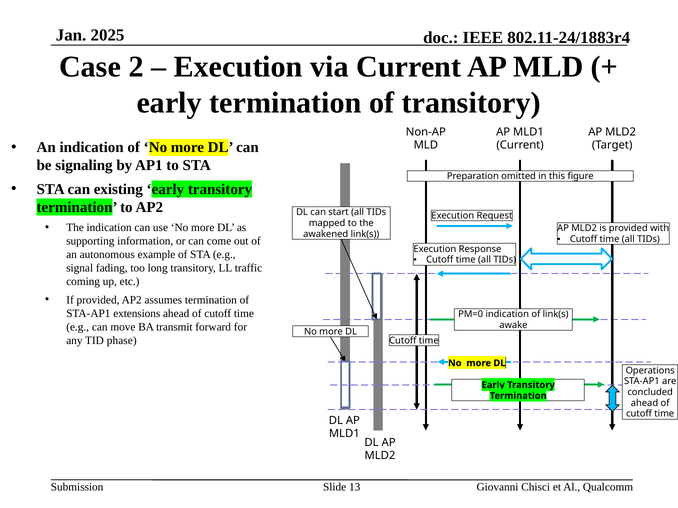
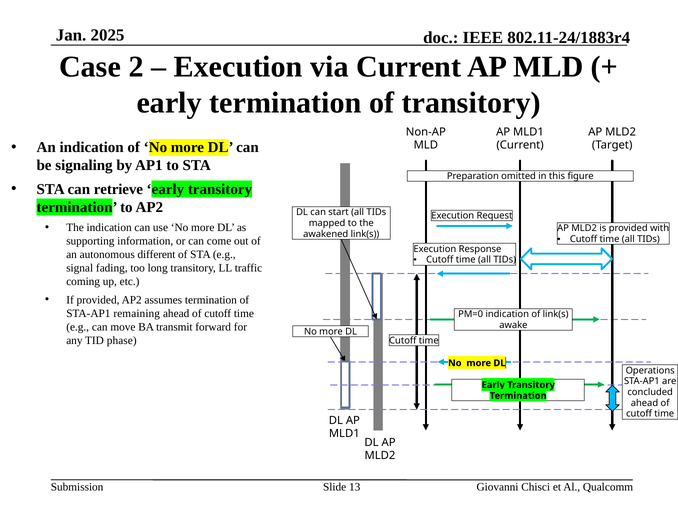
existing: existing -> retrieve (118, 189)
example: example -> different (156, 255)
extensions: extensions -> remaining (137, 314)
